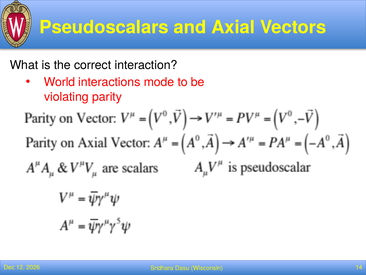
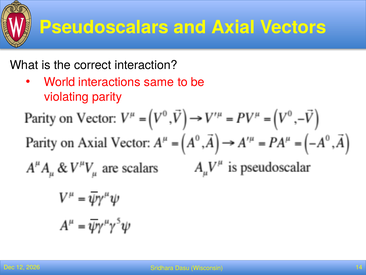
mode: mode -> same (159, 82)
